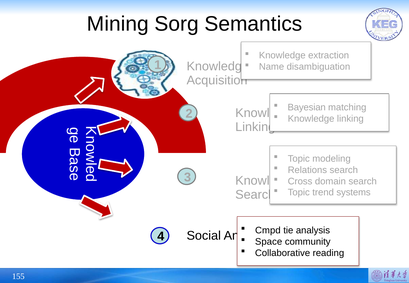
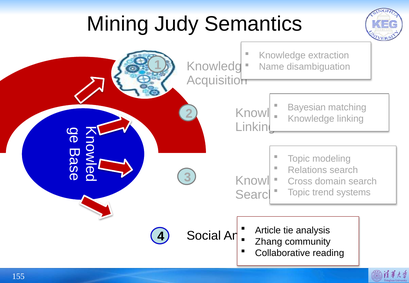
Sorg: Sorg -> Judy (177, 24)
Cmpd: Cmpd -> Article (268, 230)
Space: Space -> Zhang (269, 242)
